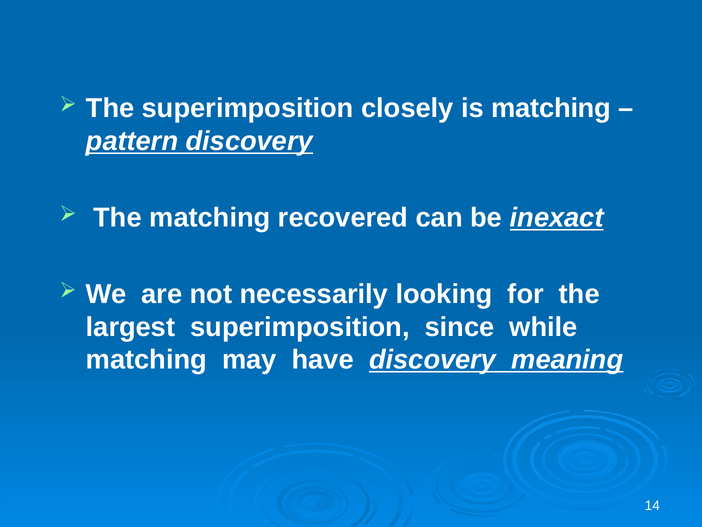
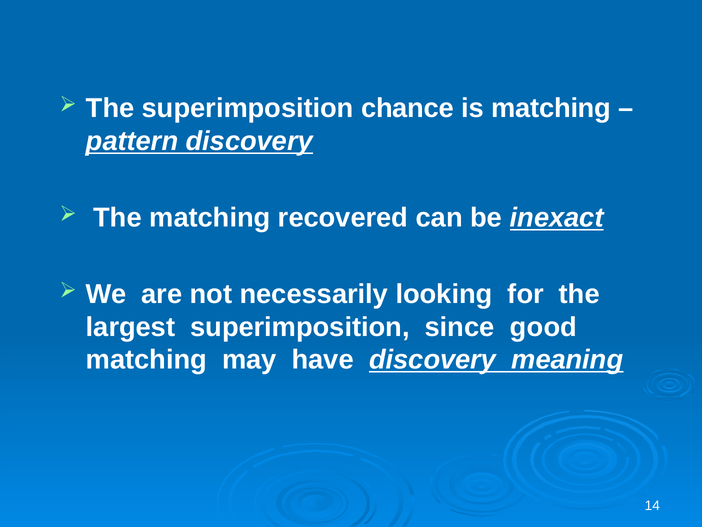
closely: closely -> chance (408, 108)
while: while -> good (543, 327)
